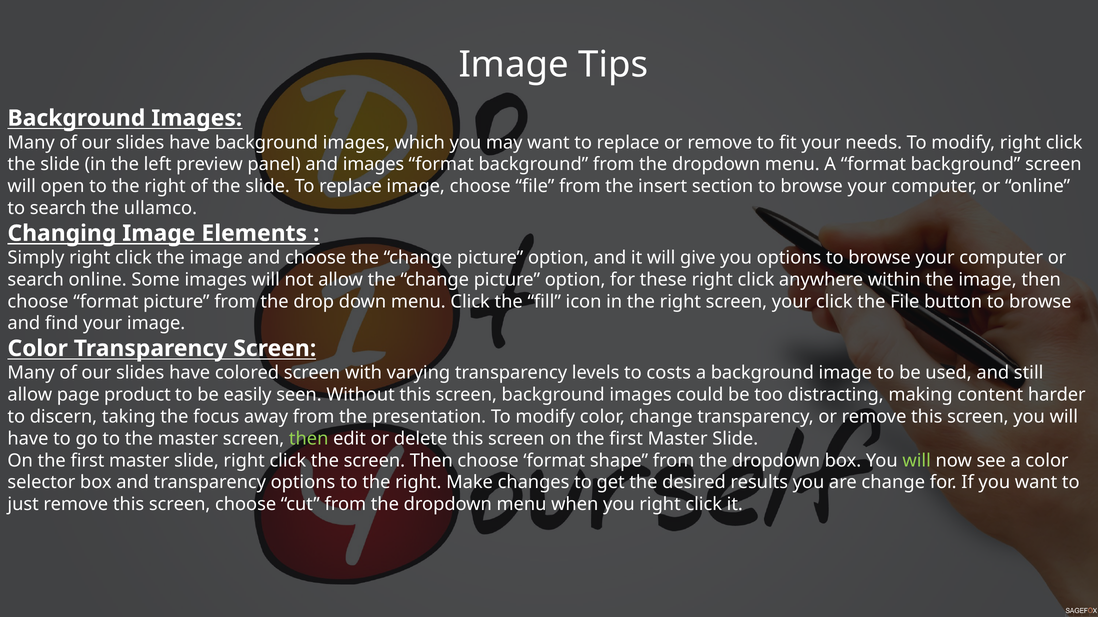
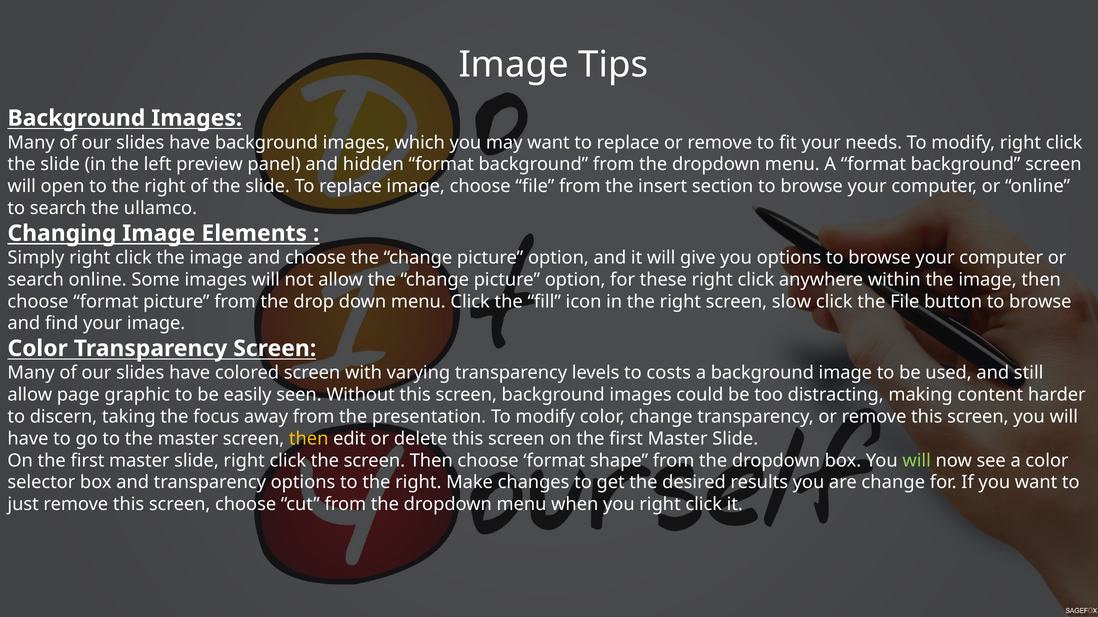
and images: images -> hidden (373, 165)
screen your: your -> slow (792, 302)
product: product -> graphic (137, 395)
then colour: light green -> yellow (309, 439)
